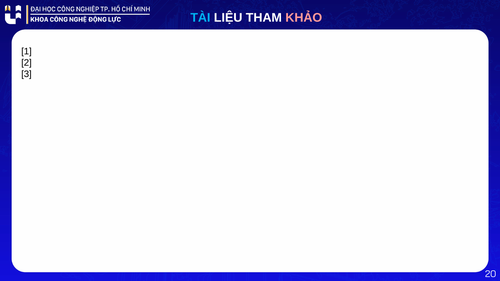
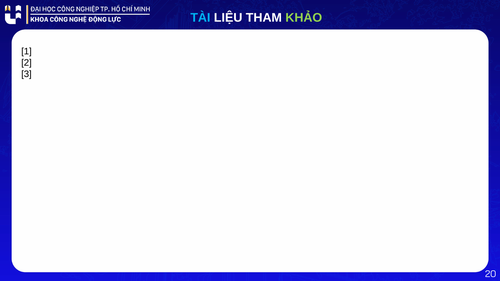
KHẢO colour: pink -> light green (304, 18)
